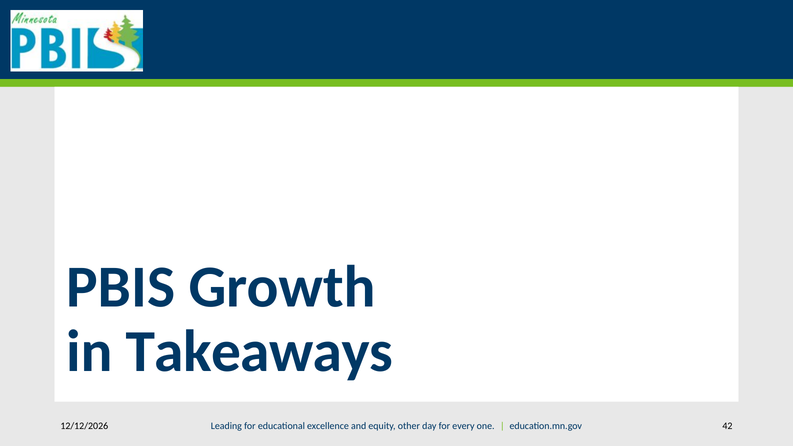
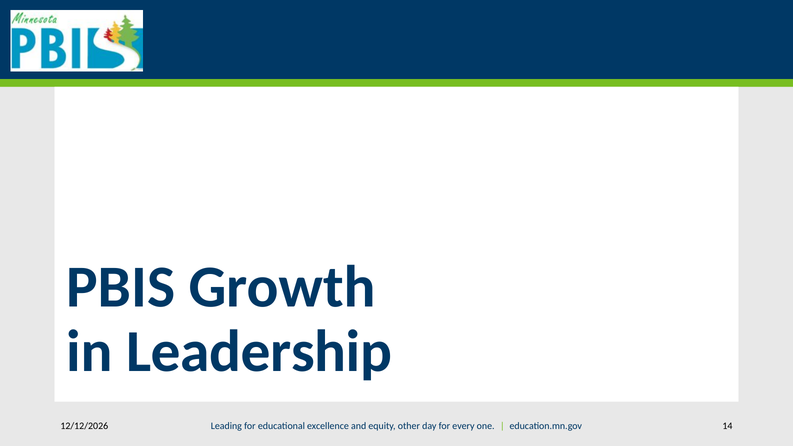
Takeaways: Takeaways -> Leadership (259, 351)
42: 42 -> 14 (727, 426)
